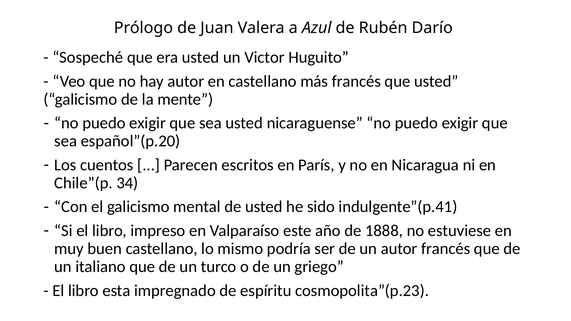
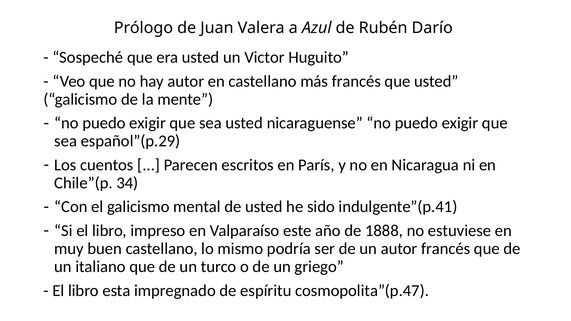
español”(p.20: español”(p.20 -> español”(p.29 (131, 141)
cosmopolita”(p.23: cosmopolita”(p.23 -> cosmopolita”(p.47 (362, 291)
